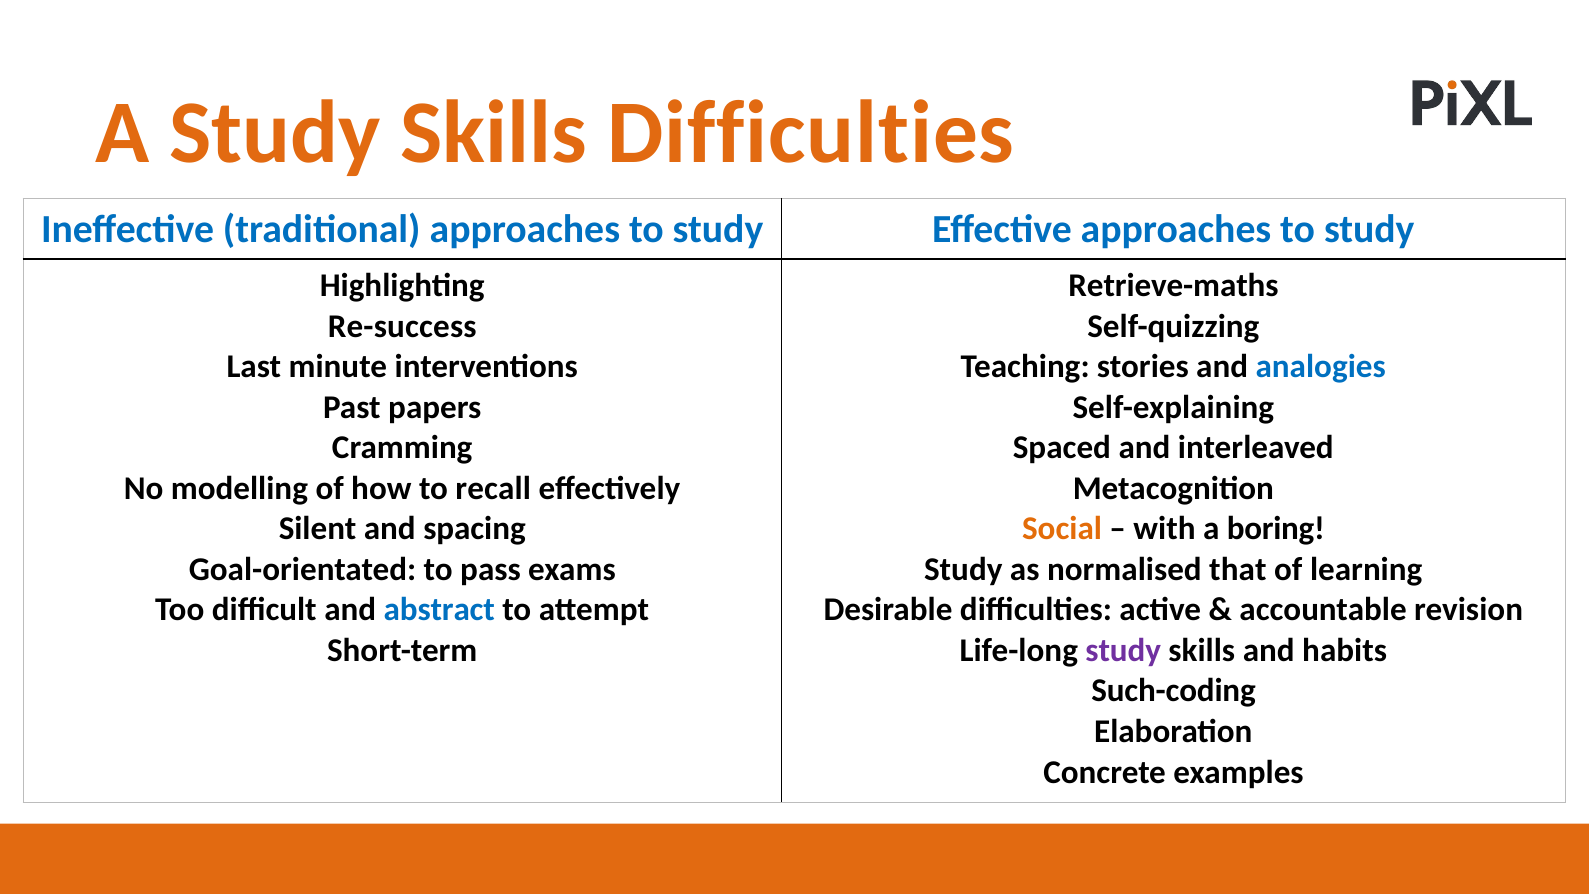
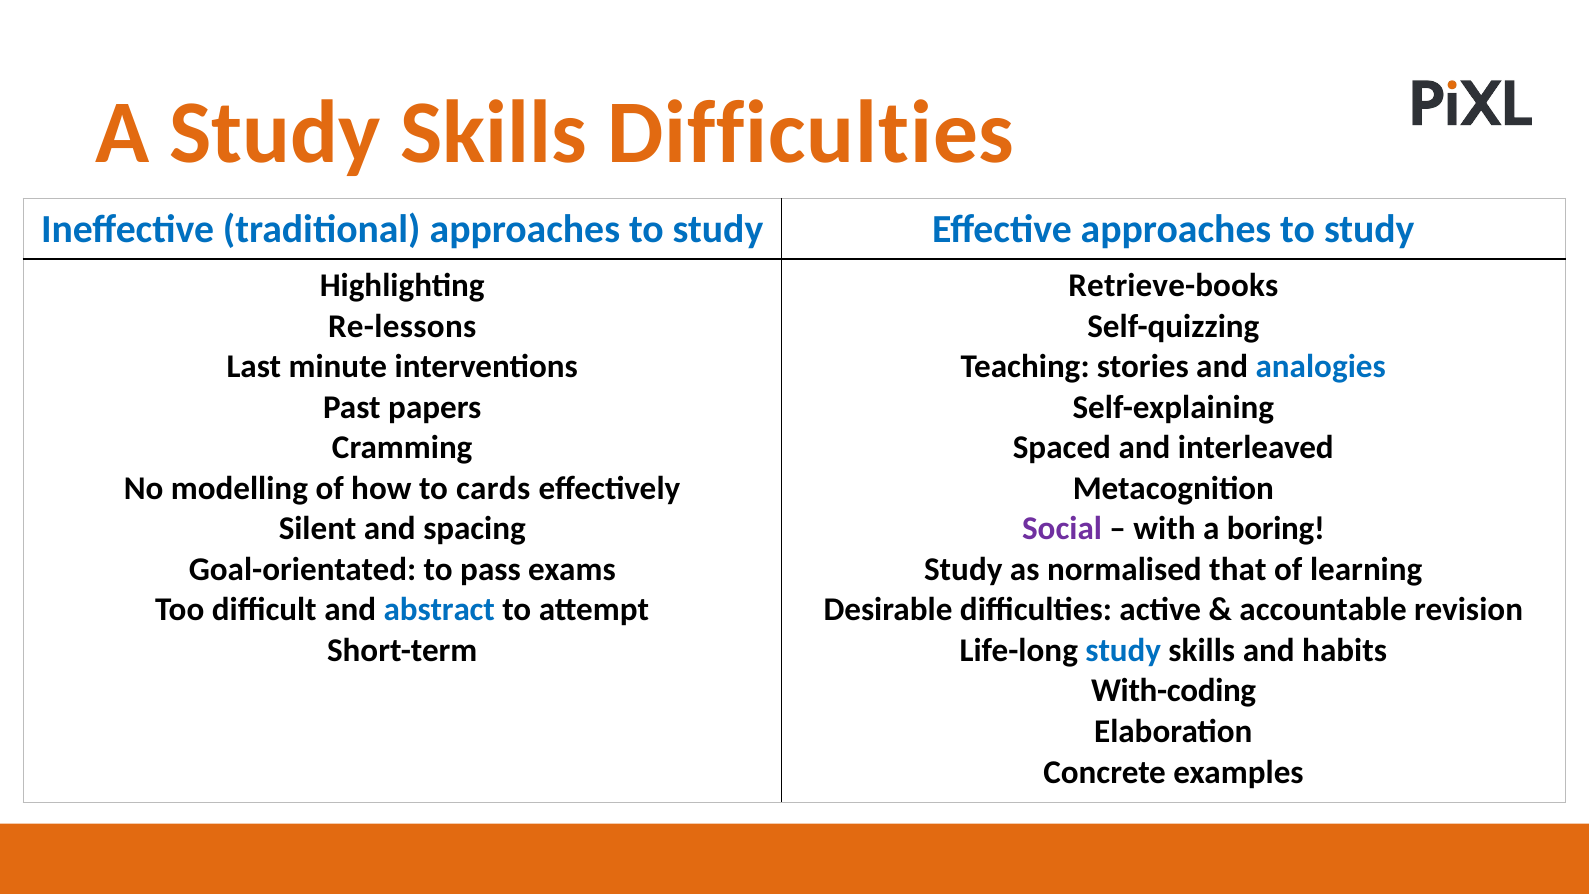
Retrieve-maths: Retrieve-maths -> Retrieve-books (1173, 286)
Re-success: Re-success -> Re-lessons (402, 326)
recall: recall -> cards (493, 488)
Social colour: orange -> purple (1062, 529)
study colour: purple -> blue (1123, 650)
Such-coding: Such-coding -> With-coding (1174, 691)
